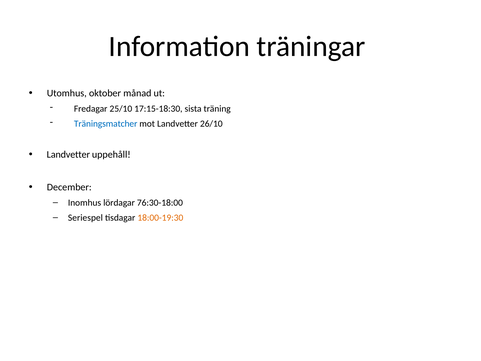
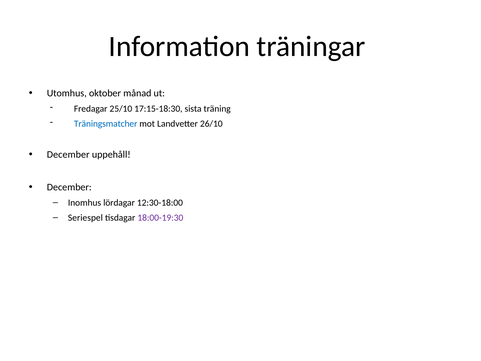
Landvetter: Landvetter -> December (68, 155)
76:30-18:00: 76:30-18:00 -> 12:30-18:00 (160, 202)
18:00-19:30 colour: orange -> purple (160, 217)
